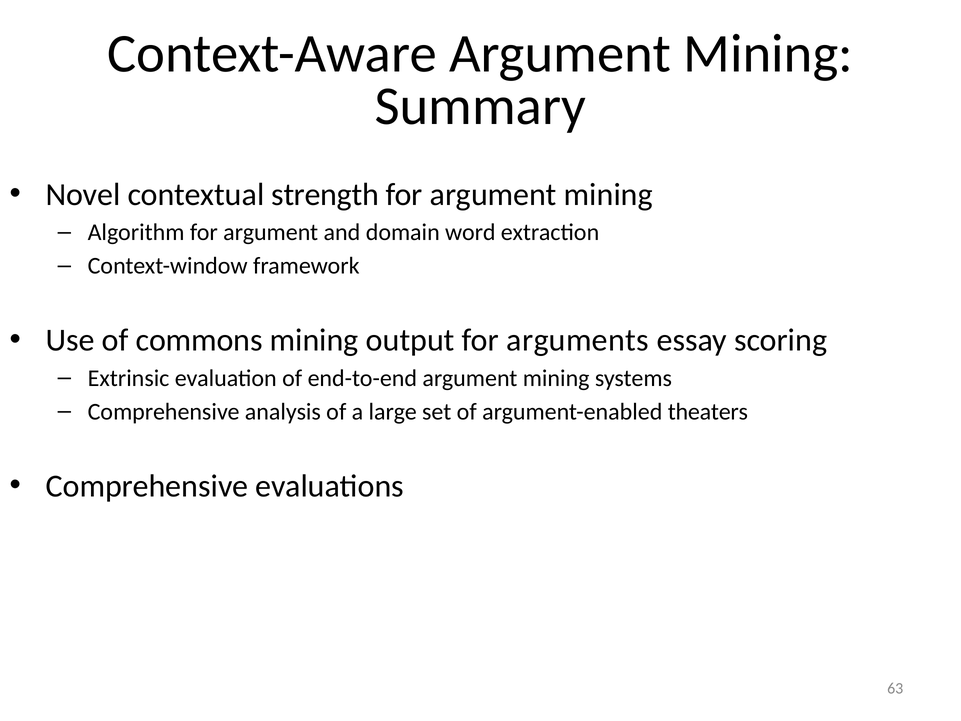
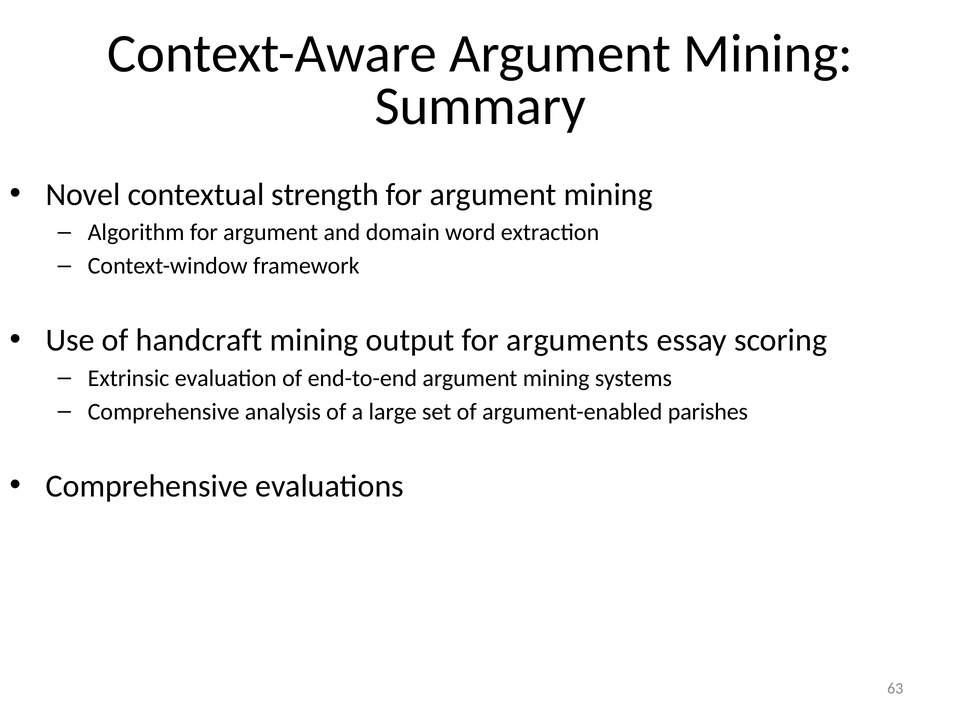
commons: commons -> handcraft (199, 340)
theaters: theaters -> parishes (708, 412)
